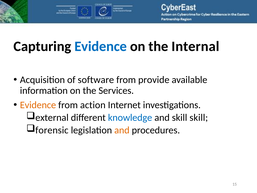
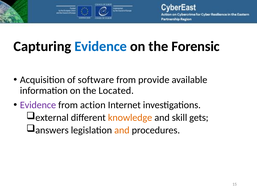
Internal: Internal -> Forensic (196, 46)
Services: Services -> Located (116, 90)
Evidence colour: orange -> purple (38, 105)
knowledge colour: blue -> orange (130, 117)
skill skill: skill -> gets (199, 117)
forensic: forensic -> answers (52, 130)
